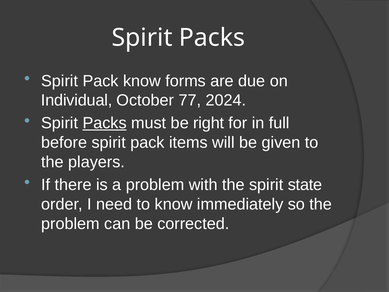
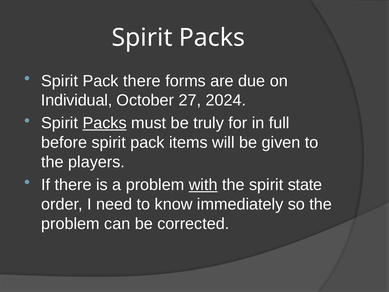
Pack know: know -> there (142, 81)
77: 77 -> 27 (190, 100)
right: right -> truly (209, 123)
with underline: none -> present (203, 185)
